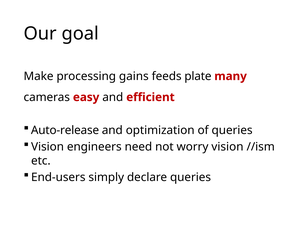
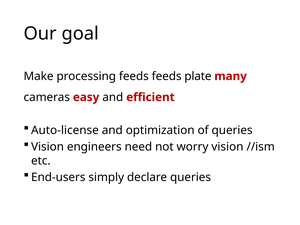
processing gains: gains -> feeds (134, 76)
Auto-release: Auto-release -> Auto-license (65, 130)
